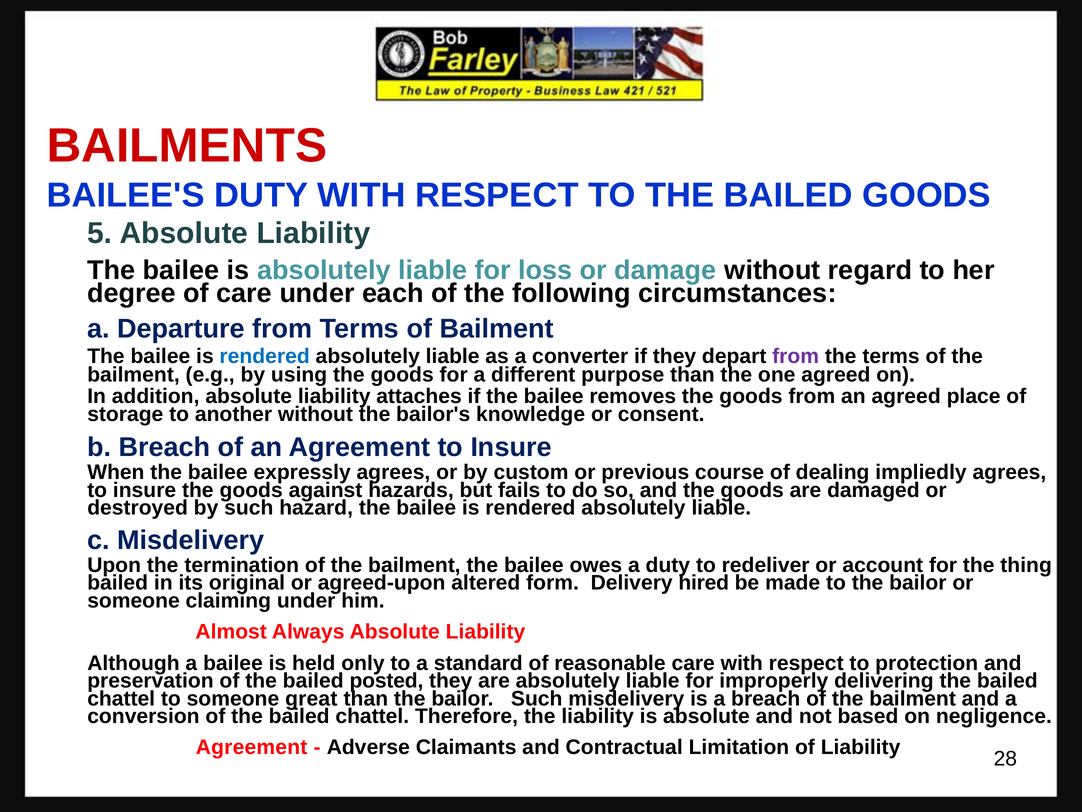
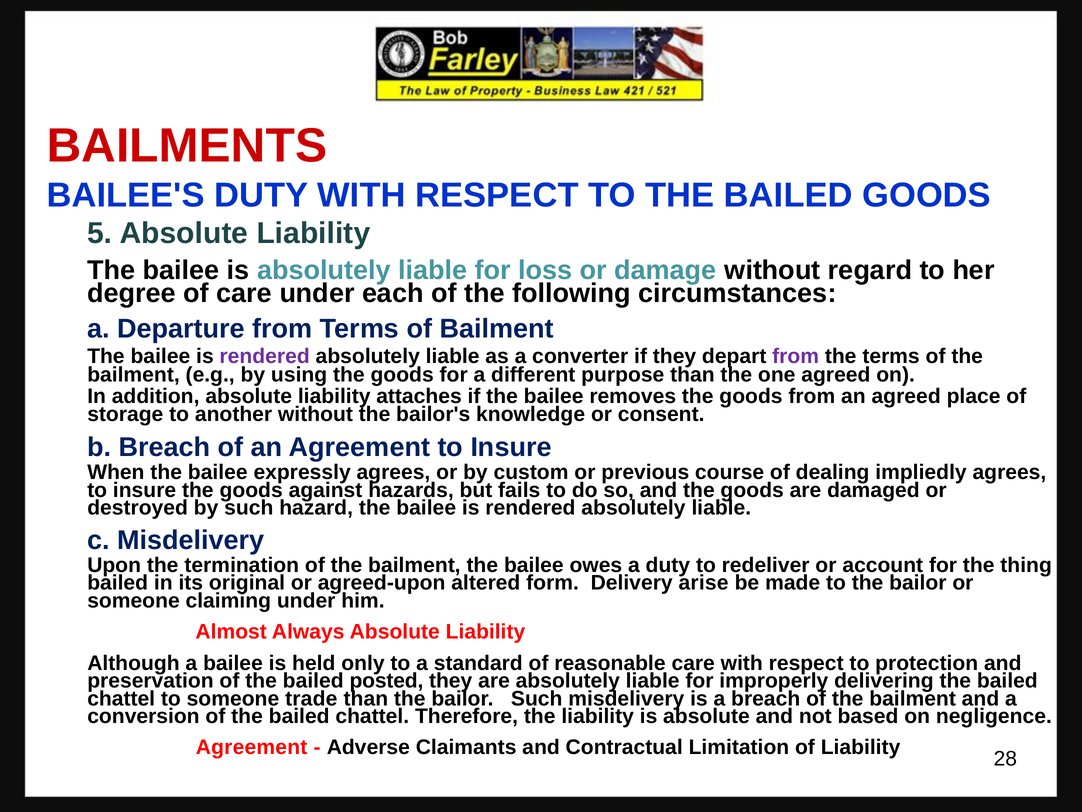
rendered colour: blue -> purple (265, 356)
hired: hired -> arise (704, 583)
great: great -> trade (311, 698)
